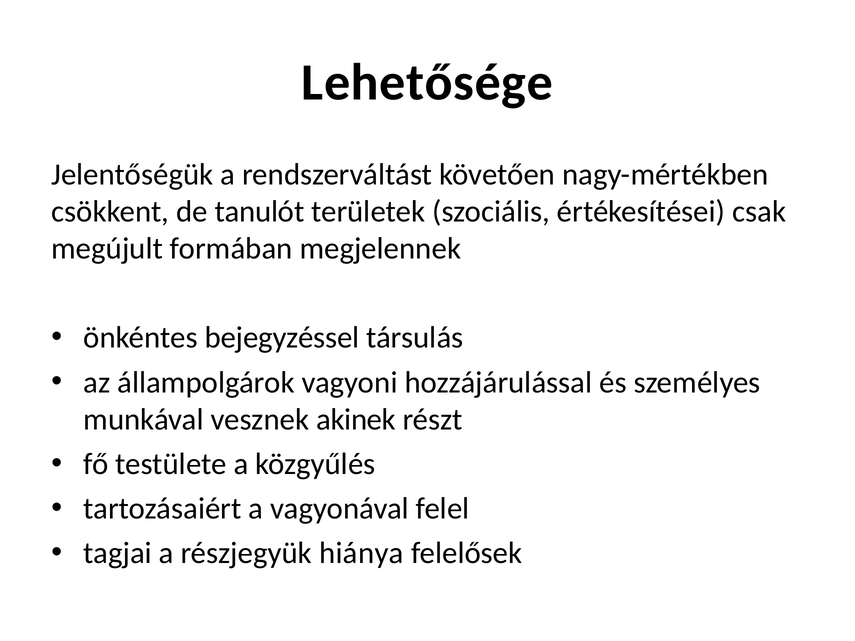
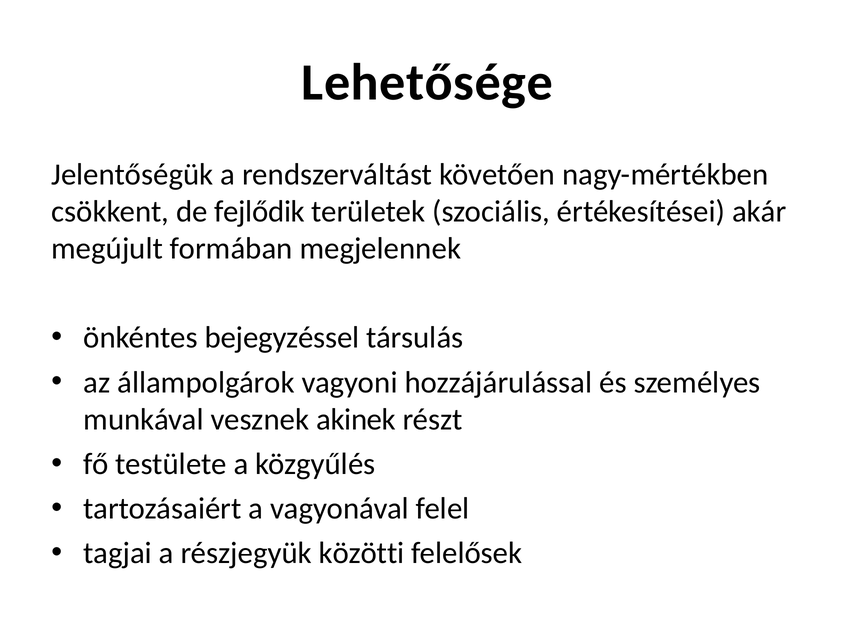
tanulót: tanulót -> fejlődik (260, 212)
csak: csak -> akár (759, 212)
hiánya: hiánya -> közötti (362, 553)
